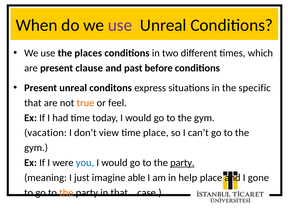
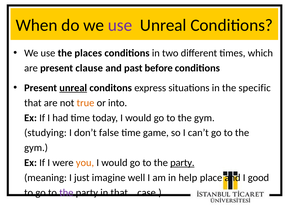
unreal underline: none -> present (73, 88)
feel: feel -> into (118, 103)
vacation: vacation -> studying (45, 133)
view: view -> false (109, 133)
time place: place -> game (156, 133)
you colour: blue -> orange (85, 163)
able: able -> well (136, 178)
gone: gone -> good (258, 178)
the colour: orange -> purple (66, 193)
